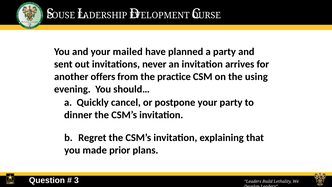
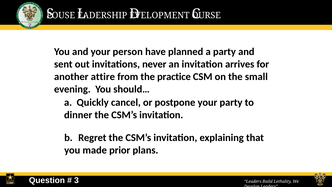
mailed: mailed -> person (128, 52)
offers: offers -> attire (103, 77)
using: using -> small (256, 77)
